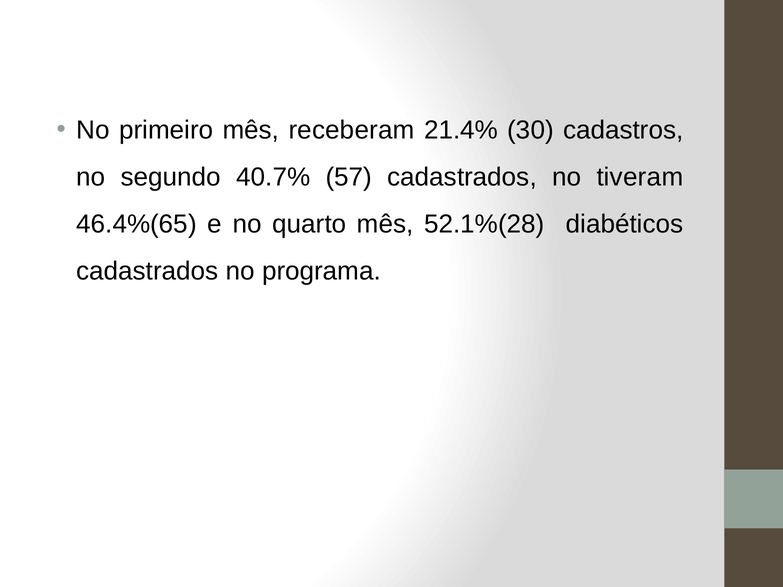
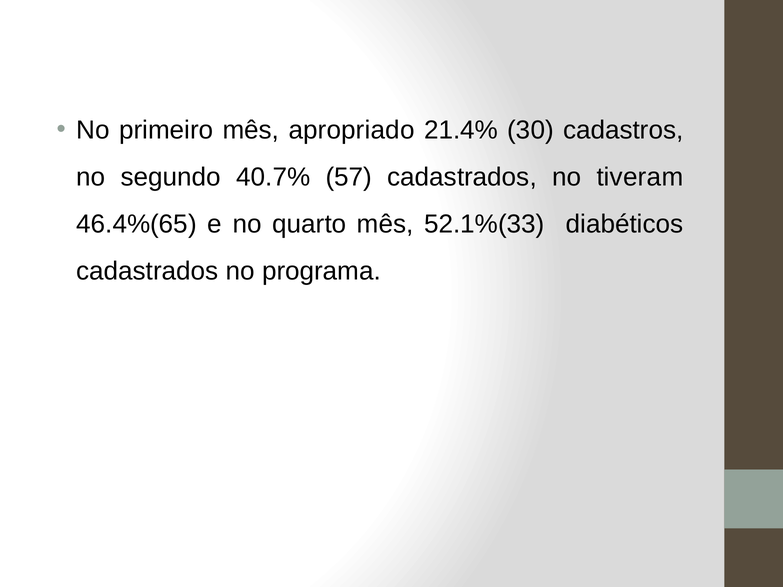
receberam: receberam -> apropriado (352, 130)
52.1%(28: 52.1%(28 -> 52.1%(33 (484, 224)
